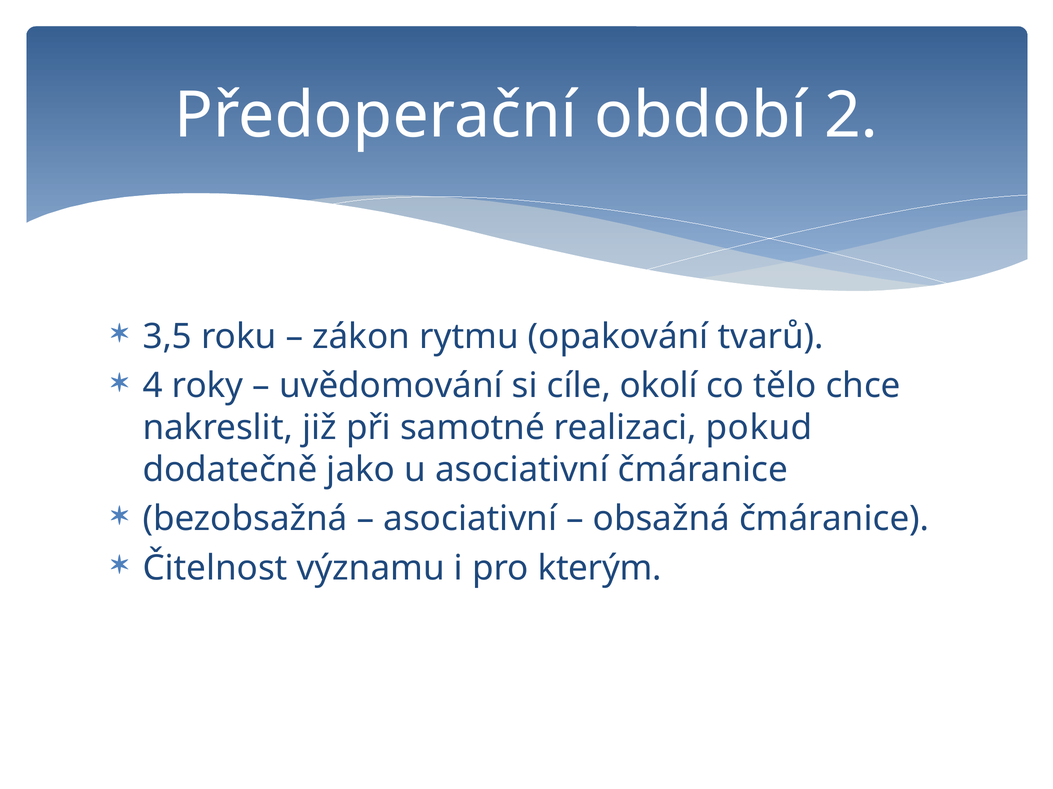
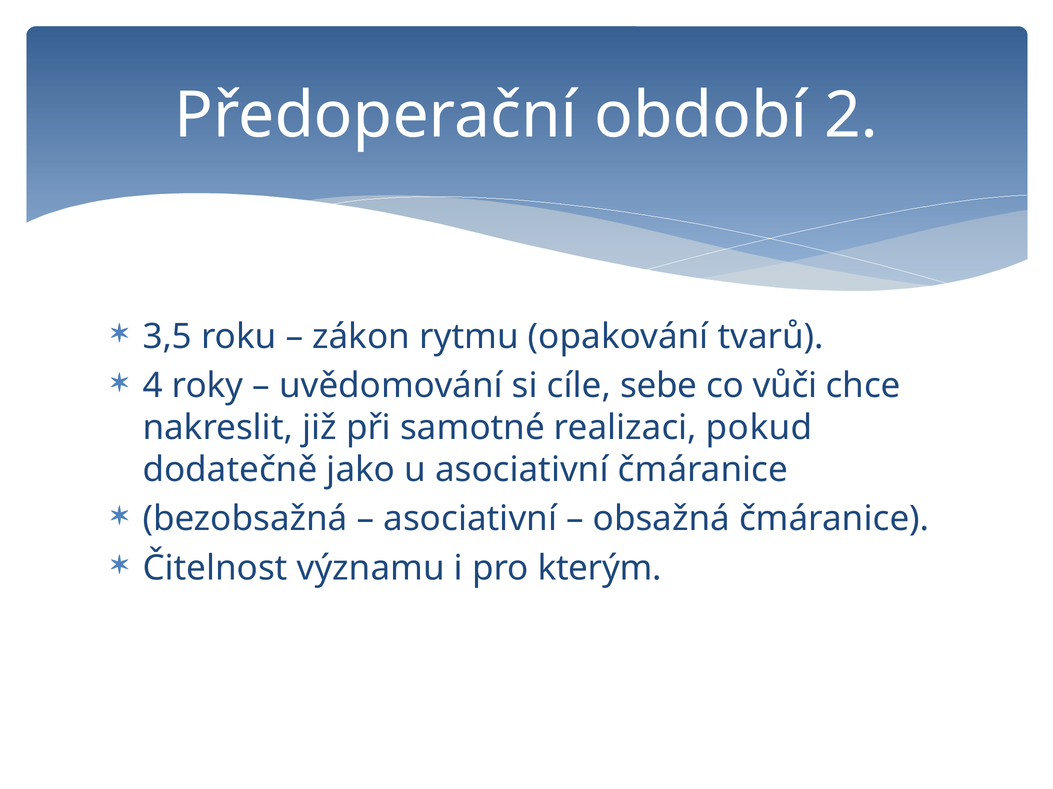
okolí: okolí -> sebe (659, 386)
tělo: tělo -> vůči (785, 386)
